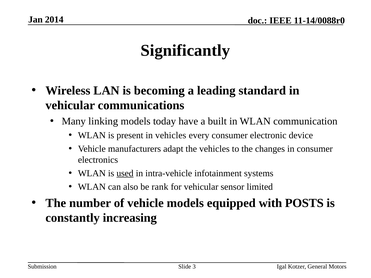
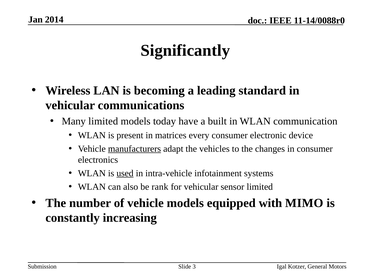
Many linking: linking -> limited (103, 121)
in vehicles: vehicles -> matrices (171, 135)
manufacturers underline: none -> present (134, 149)
POSTS: POSTS -> MIMO (304, 203)
